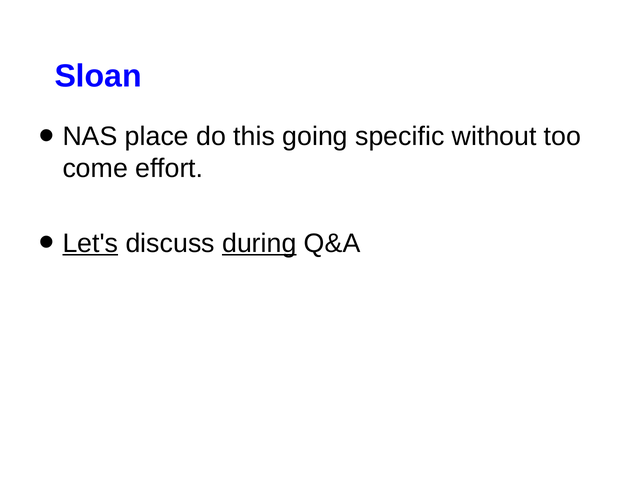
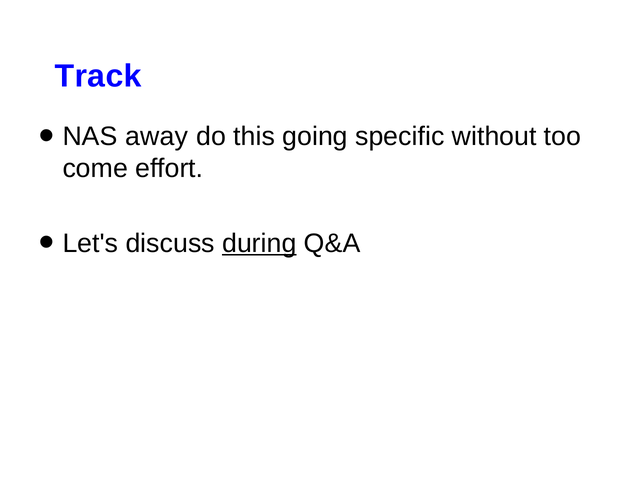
Sloan: Sloan -> Track (98, 76)
place: place -> away (157, 137)
Let's underline: present -> none (90, 244)
